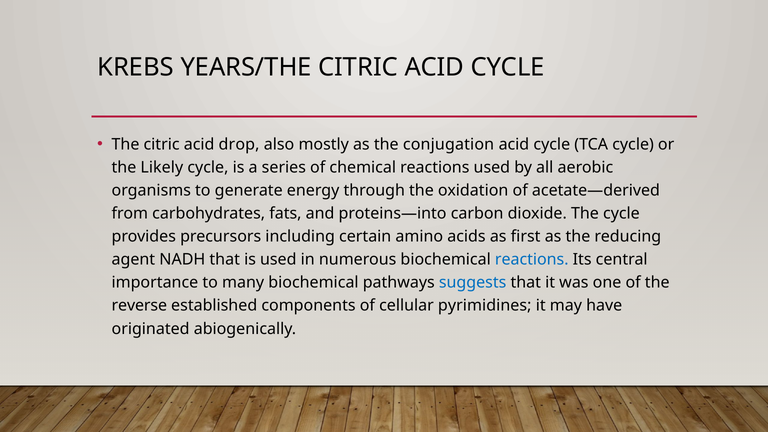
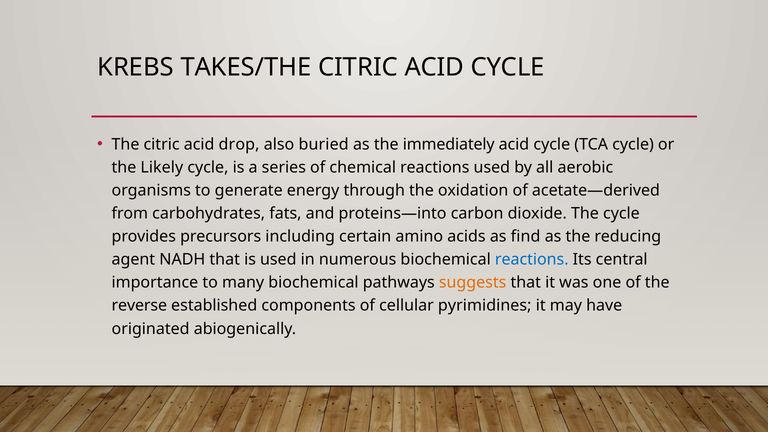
YEARS/THE: YEARS/THE -> TAKES/THE (246, 67)
mostly: mostly -> buried (324, 144)
conjugation: conjugation -> immediately (449, 144)
first: first -> find (526, 237)
suggests colour: blue -> orange (473, 283)
